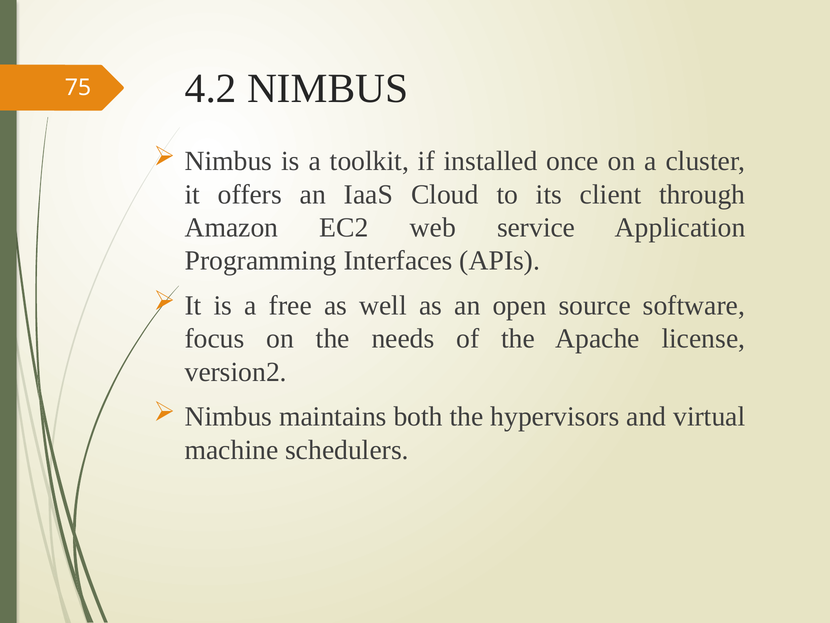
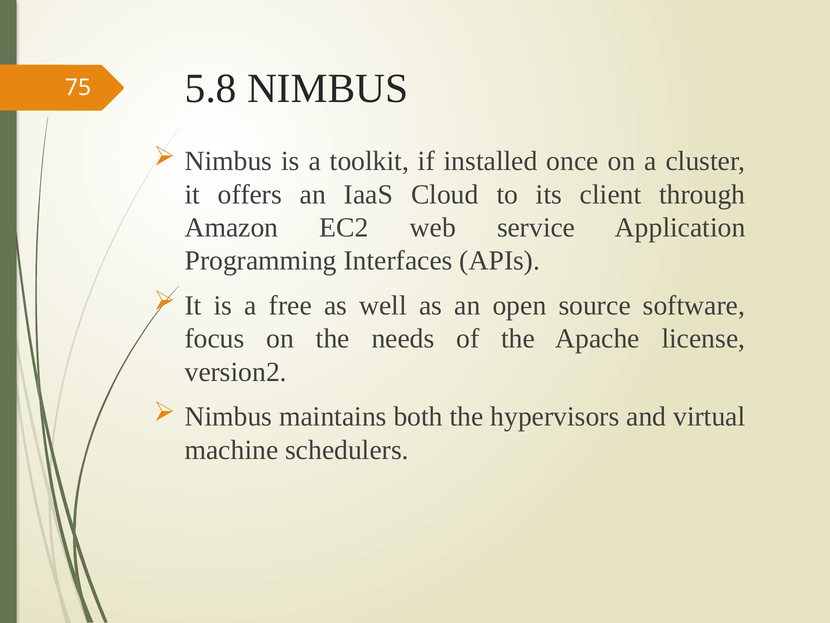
4.2: 4.2 -> 5.8 (211, 89)
